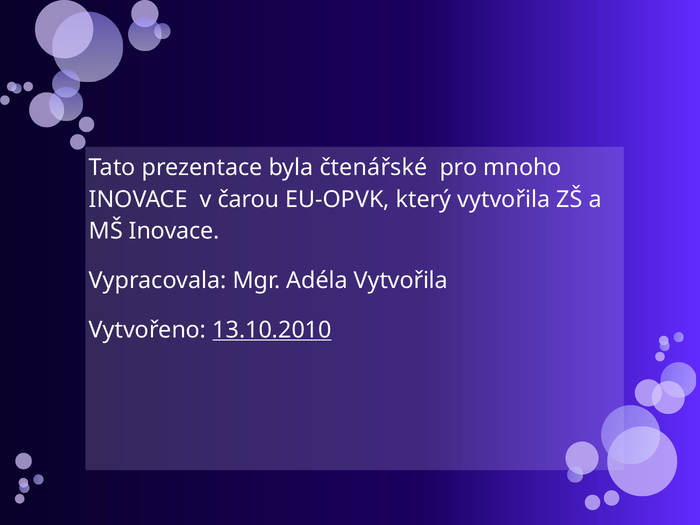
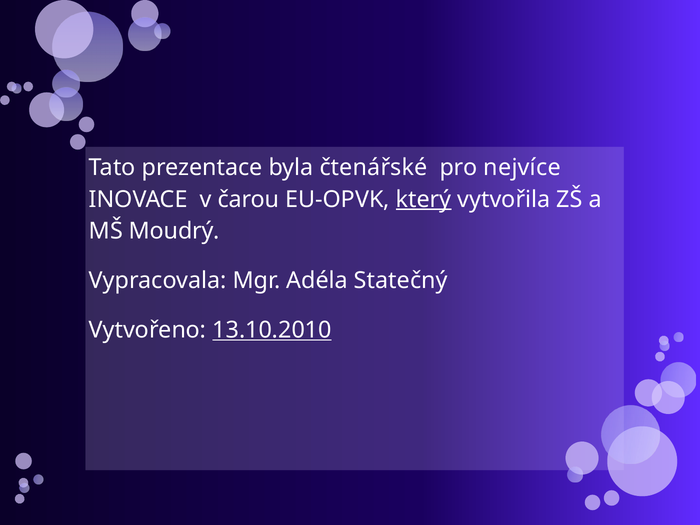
mnoho: mnoho -> nejvíce (522, 168)
který underline: none -> present (424, 199)
MŠ Inovace: Inovace -> Moudrý (174, 231)
Adéla Vytvořila: Vytvořila -> Statečný (401, 281)
